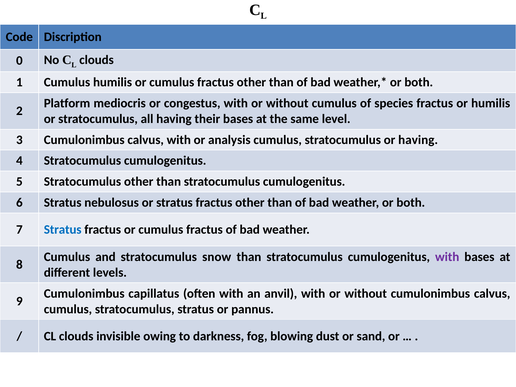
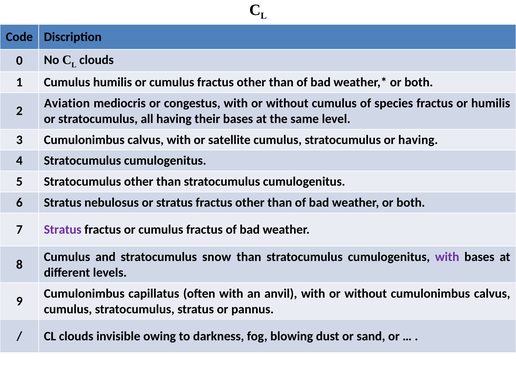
Platform: Platform -> Aviation (67, 103)
analysis: analysis -> satellite (229, 140)
Stratus colour: blue -> purple (63, 230)
